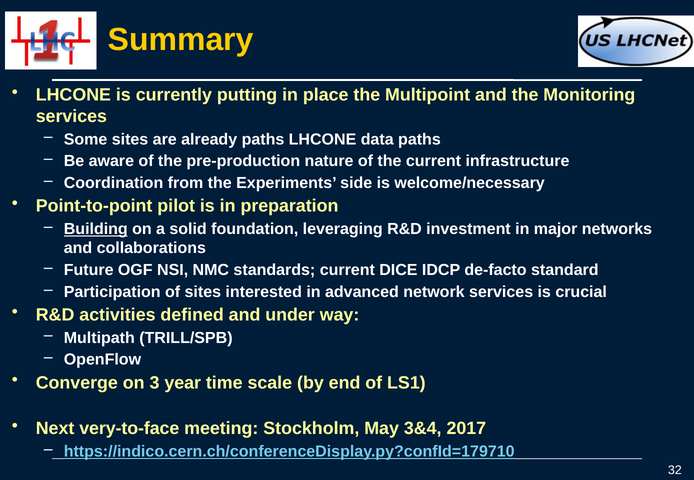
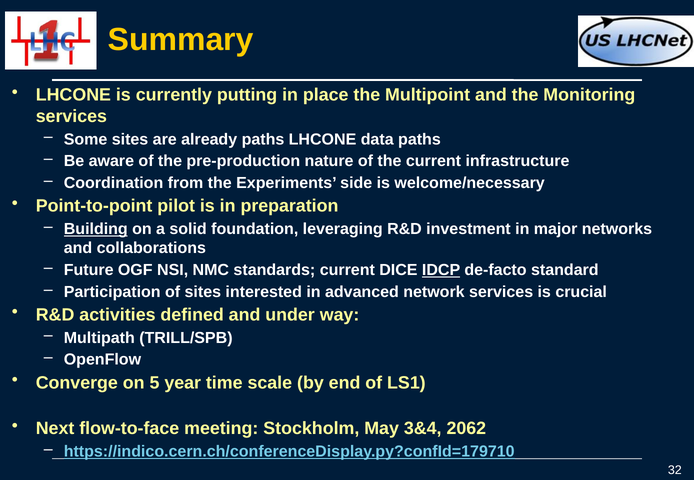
IDCP underline: none -> present (441, 270)
3: 3 -> 5 (155, 383)
very-to-face: very-to-face -> flow-to-face (129, 429)
2017: 2017 -> 2062 (466, 429)
